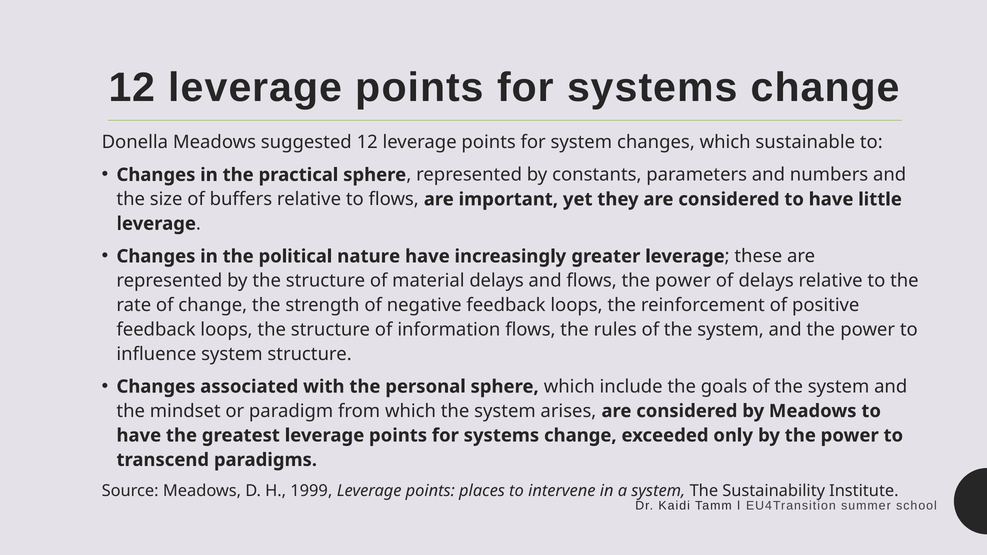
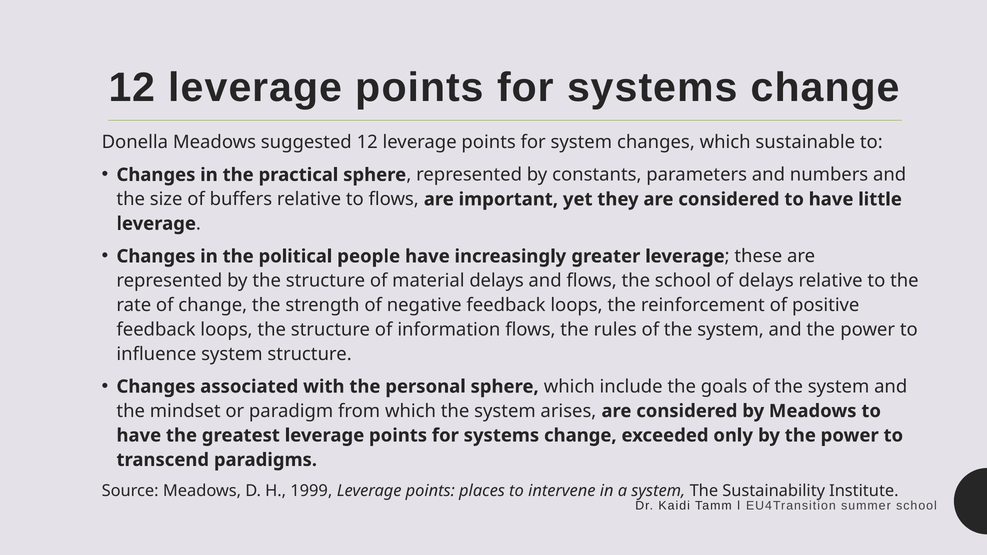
nature: nature -> people (369, 256)
flows the power: power -> school (683, 281)
